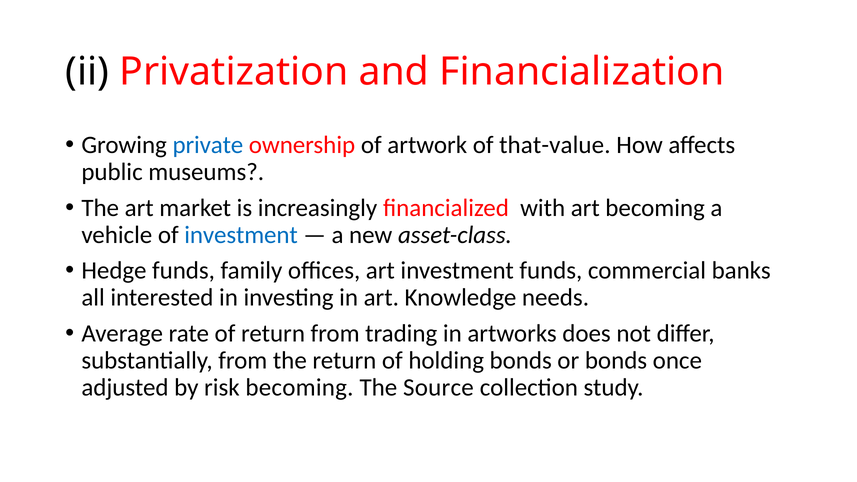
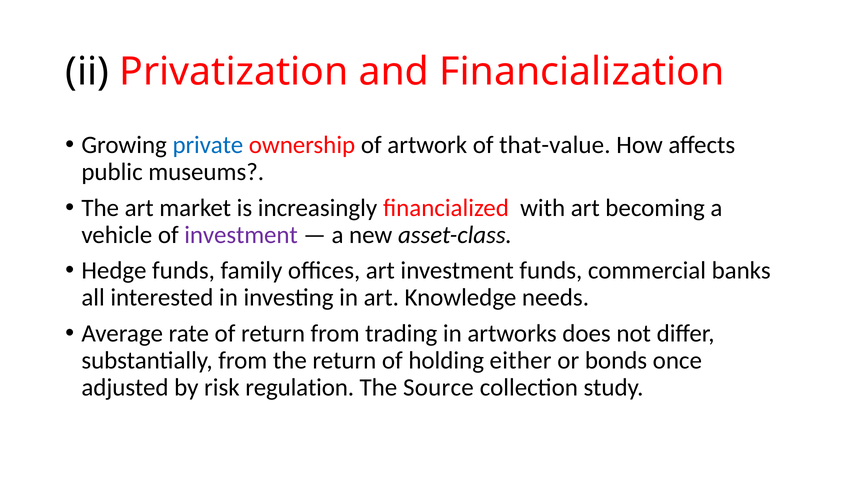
investment colour: blue -> purple (241, 235)
holding bonds: bonds -> either (521, 361)
risk becoming: becoming -> regulation (300, 388)
